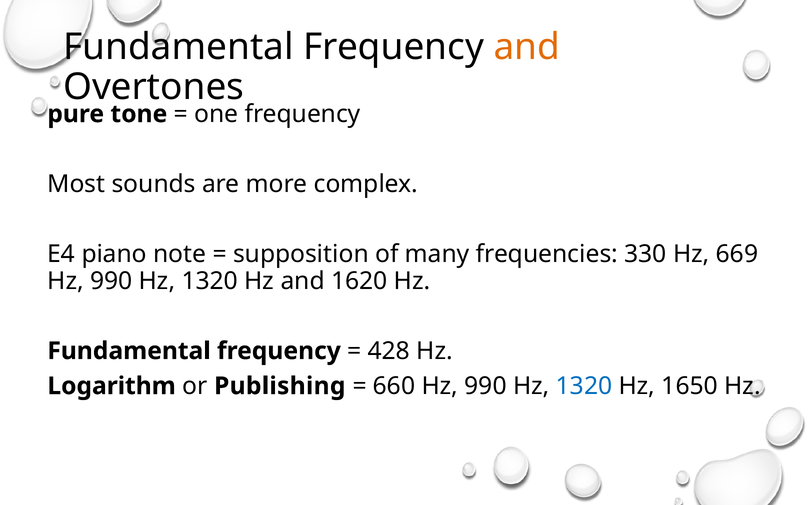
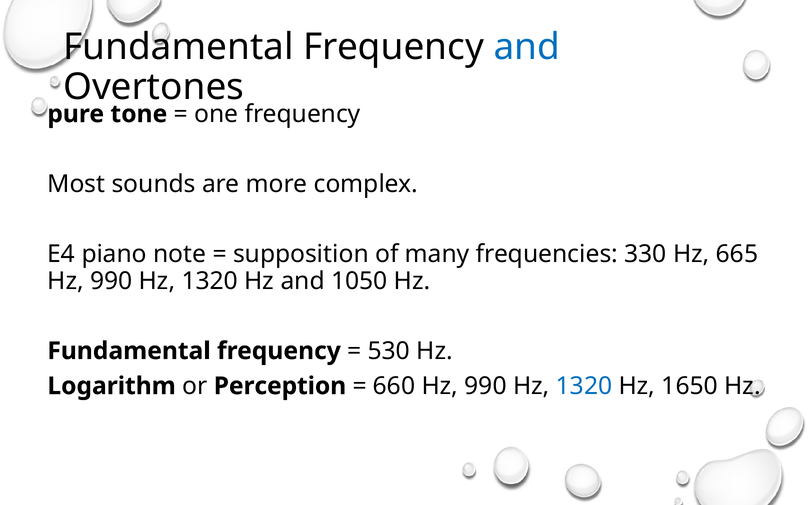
and colour: orange -> blue (527, 47)
669: 669 -> 665 (737, 254)
1620: 1620 -> 1050 (359, 281)
428: 428 -> 530 (389, 351)
Publishing: Publishing -> Perception (280, 386)
